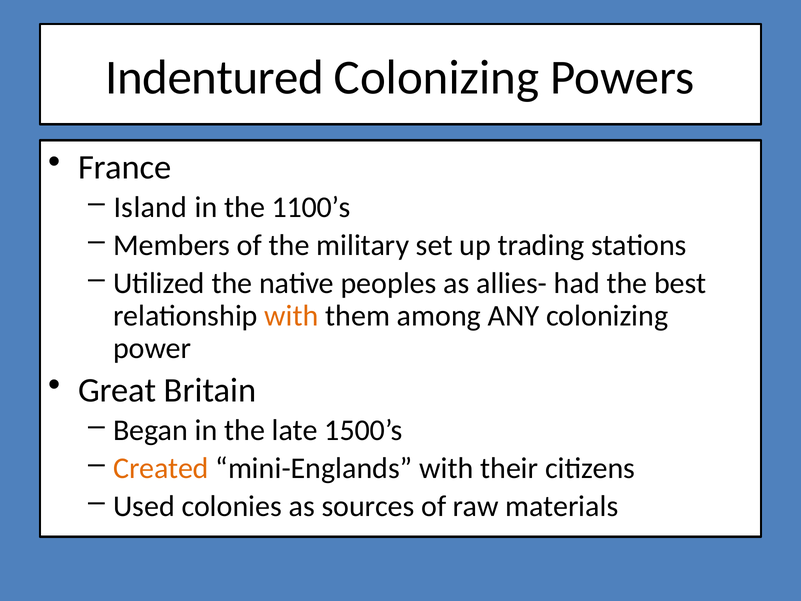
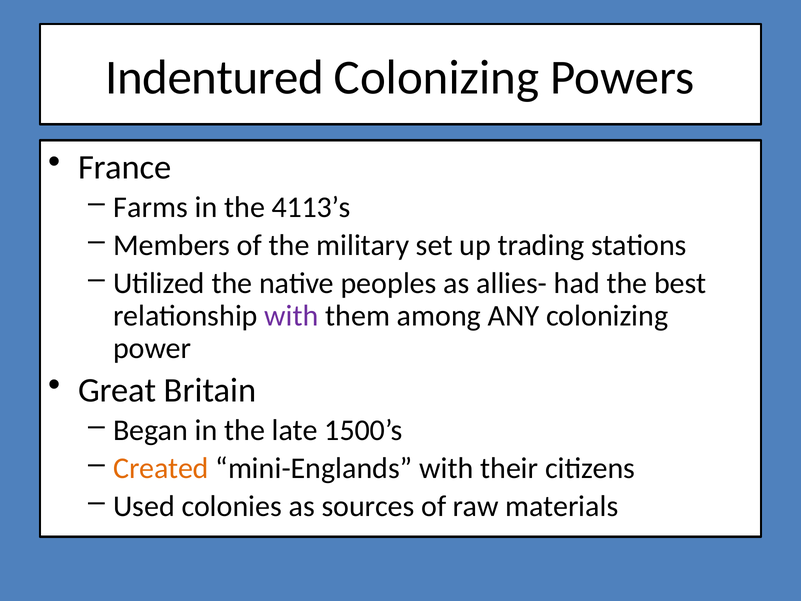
Island: Island -> Farms (151, 207)
1100’s: 1100’s -> 4113’s (311, 207)
with colour: orange -> purple (291, 316)
